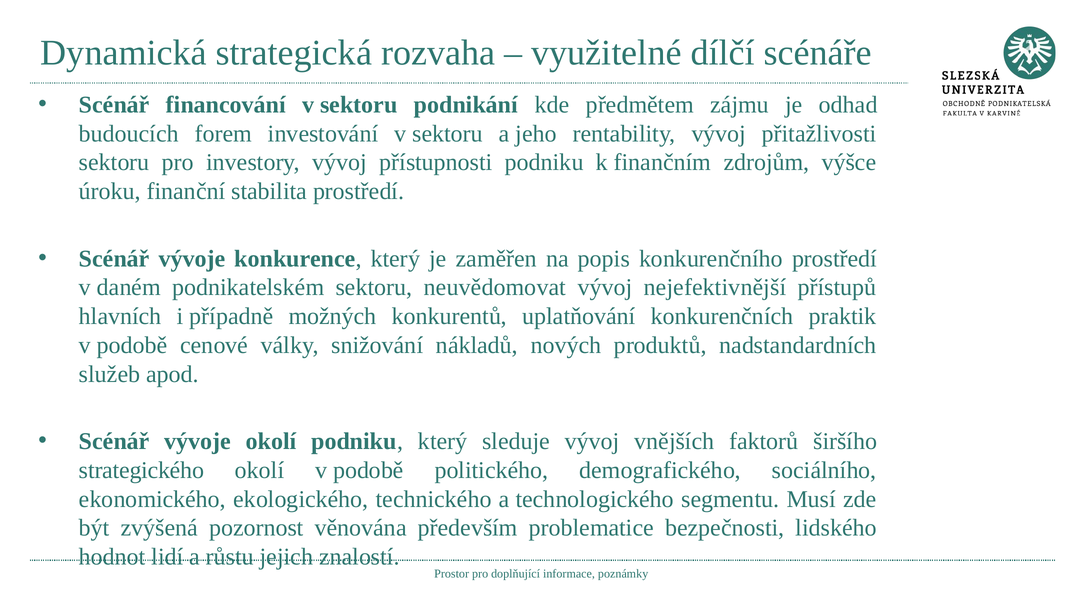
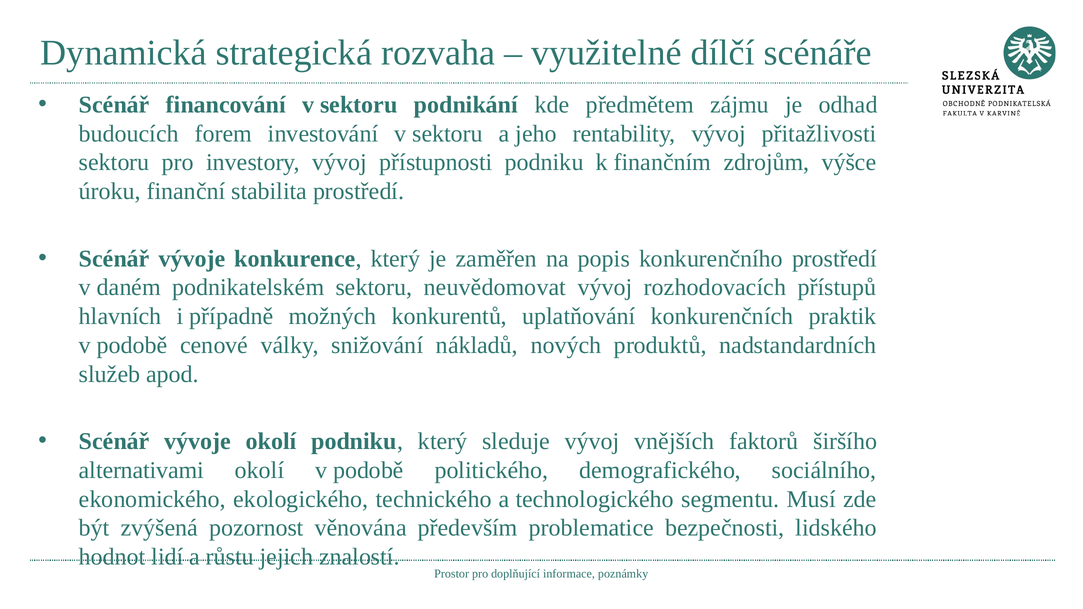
nejefektivnější: nejefektivnější -> rozhodovacích (715, 288)
strategického: strategického -> alternativami (142, 470)
